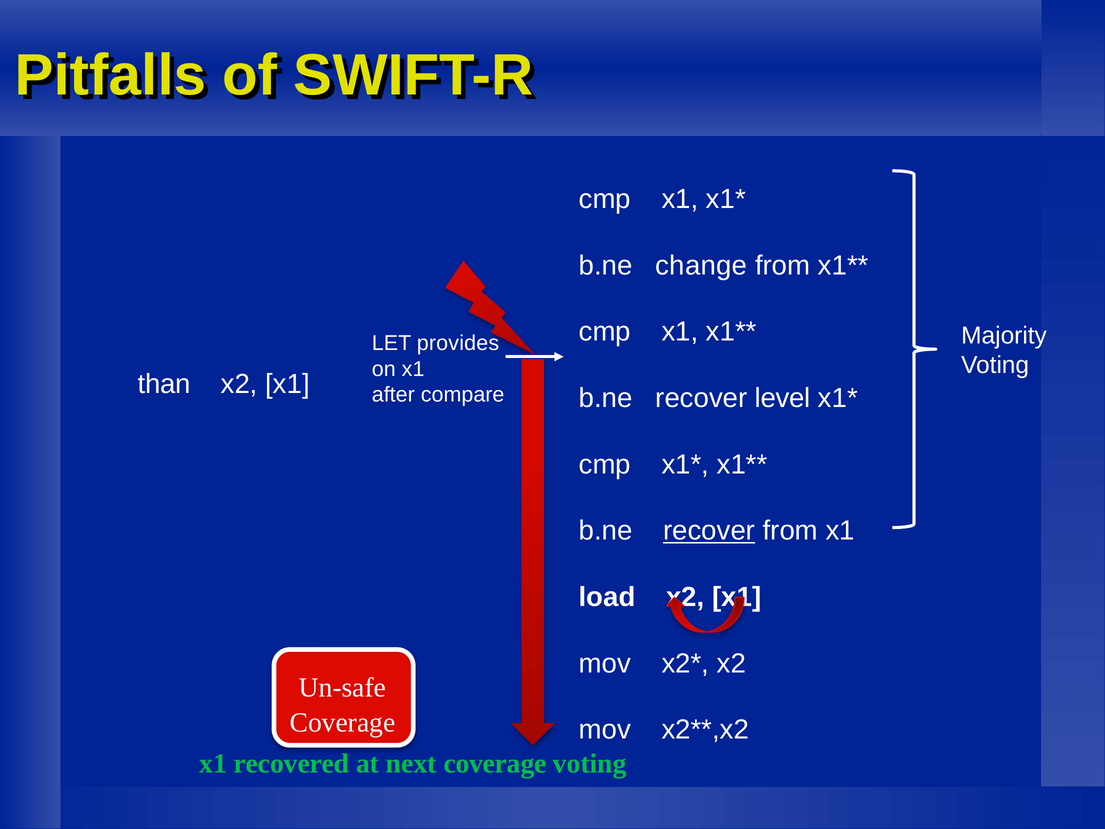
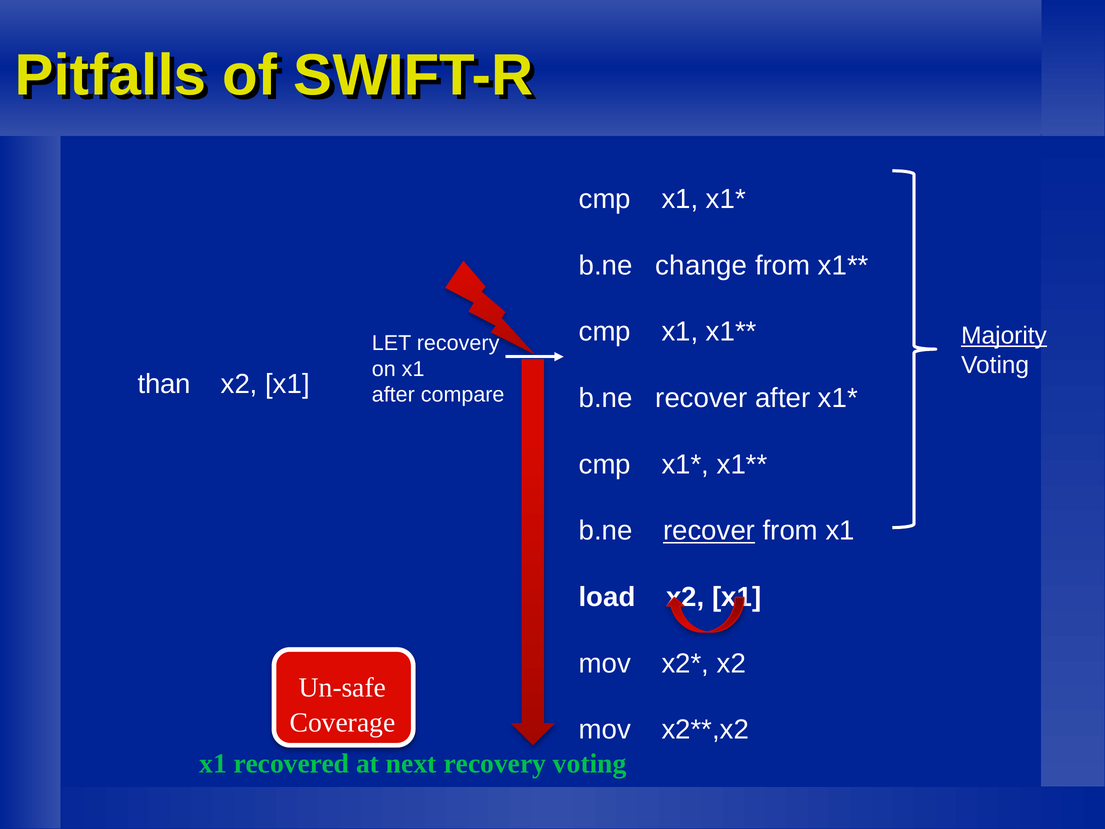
Majority underline: none -> present (1004, 336)
LET provides: provides -> recovery (458, 343)
recover level: level -> after (783, 398)
next coverage: coverage -> recovery (495, 764)
